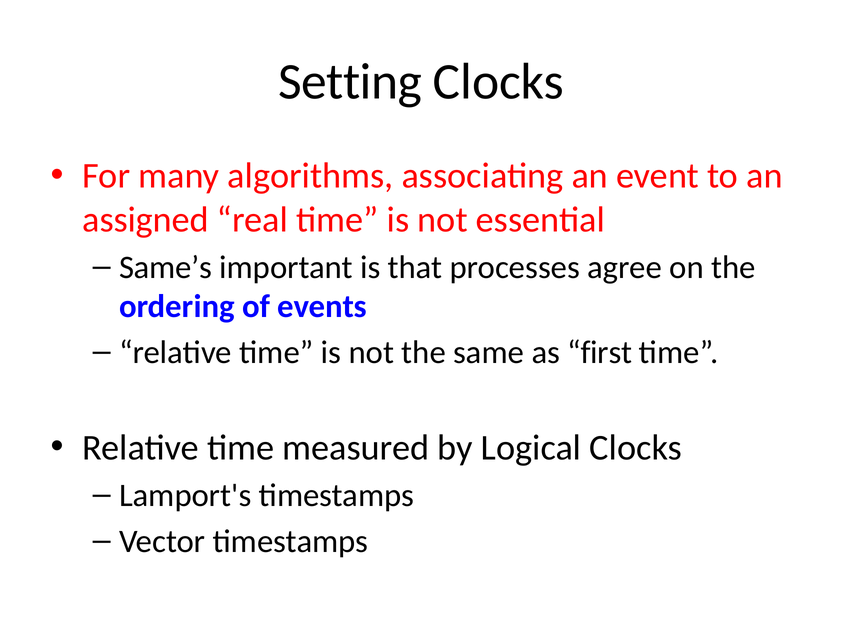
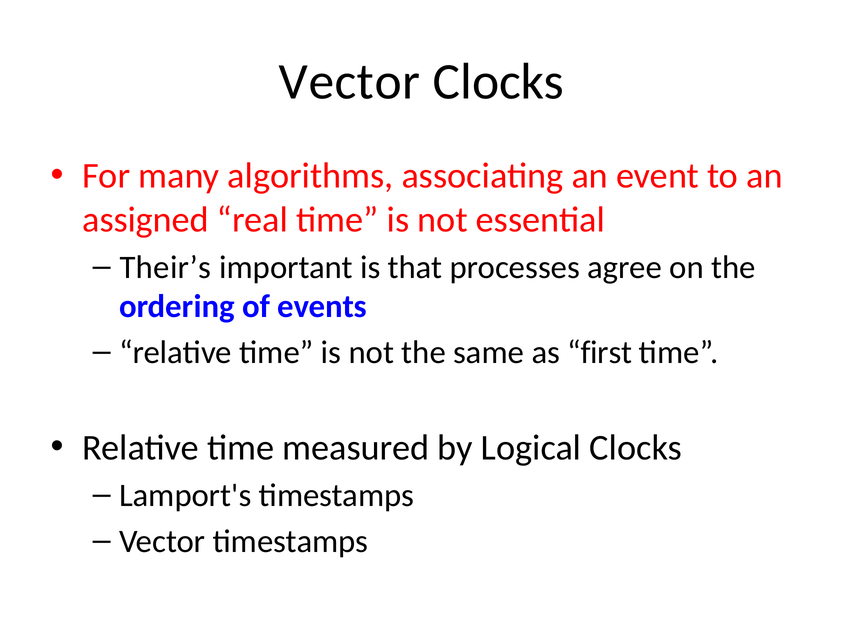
Setting: Setting -> Vector (350, 82)
Same’s: Same’s -> Their’s (165, 267)
